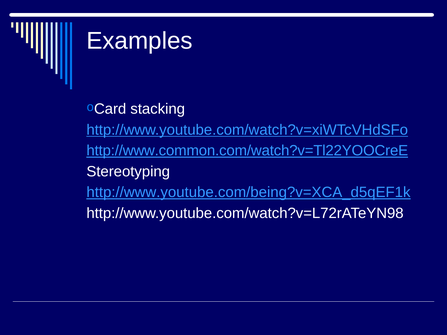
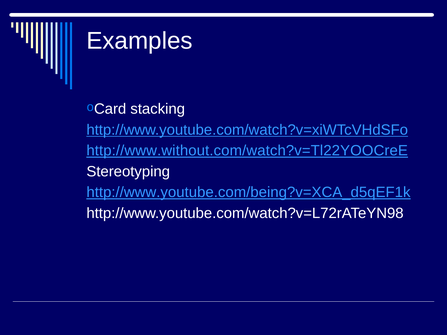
http://www.common.com/watch?v=Tl22YOOCreE: http://www.common.com/watch?v=Tl22YOOCreE -> http://www.without.com/watch?v=Tl22YOOCreE (247, 151)
